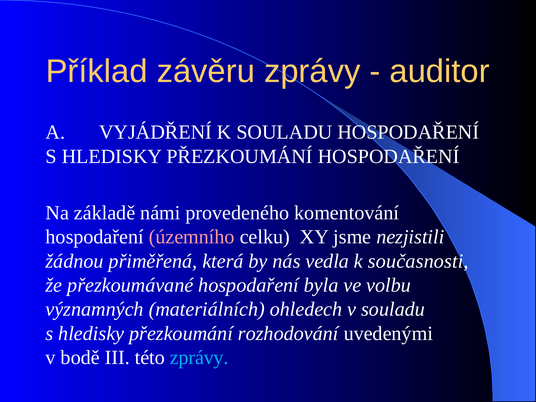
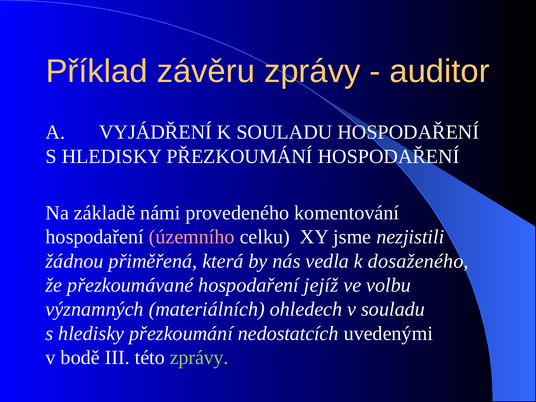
současnosti: současnosti -> dosaženého (418, 261)
byla: byla -> jejíž (321, 285)
rozhodování: rozhodování -> nedostatcích (288, 333)
zprávy colour: light blue -> light green (199, 358)
